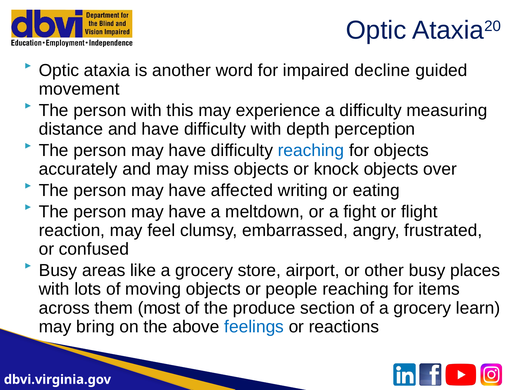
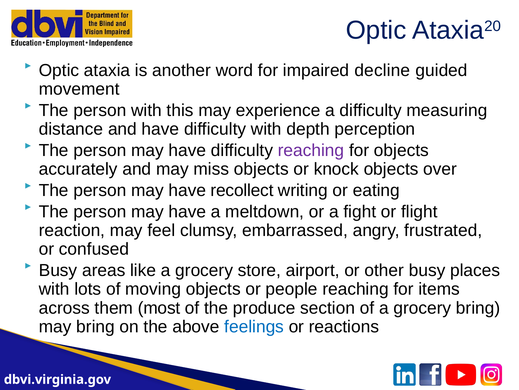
reaching colour: blue -> purple (311, 150)
affected: affected -> recollect (242, 190)
grocery learn: learn -> bring (478, 307)
